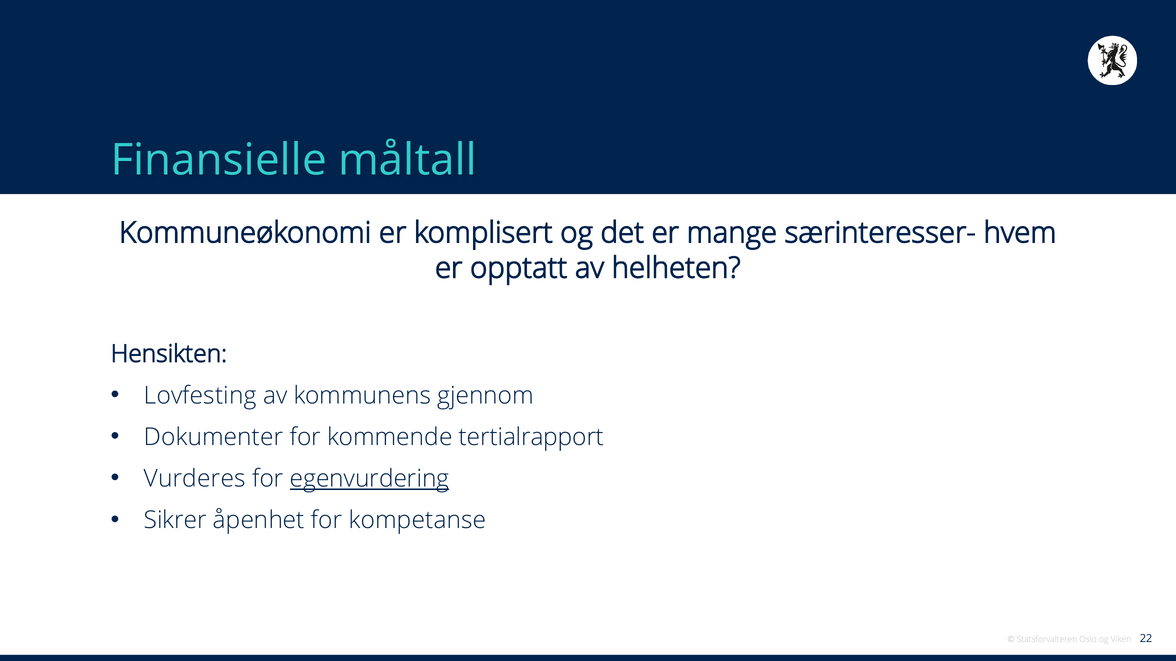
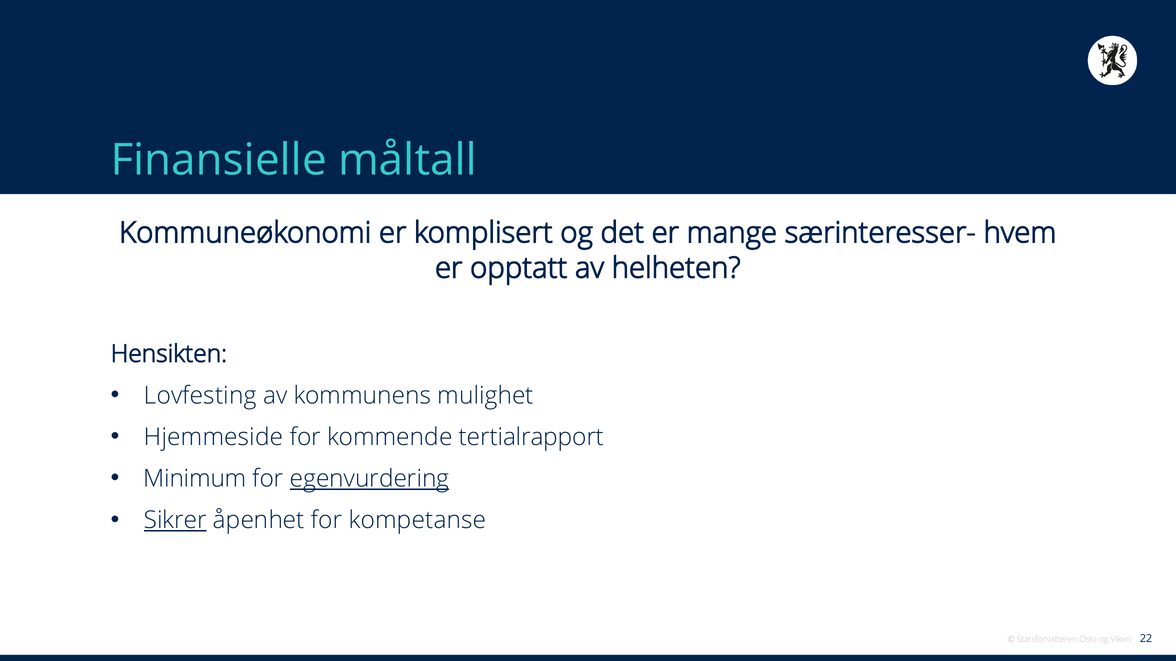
gjennom: gjennom -> mulighet (486, 396)
Dokumenter: Dokumenter -> Hjemmeside (214, 437)
Vurderes: Vurderes -> Minimum (195, 479)
Sikrer underline: none -> present (175, 521)
